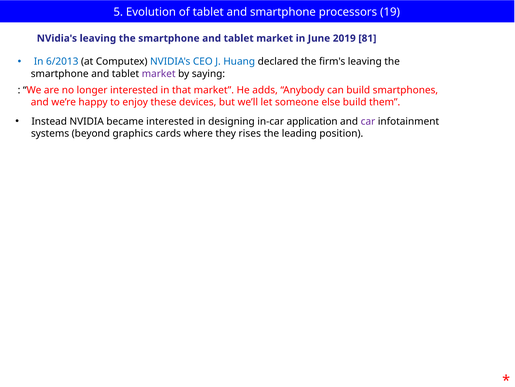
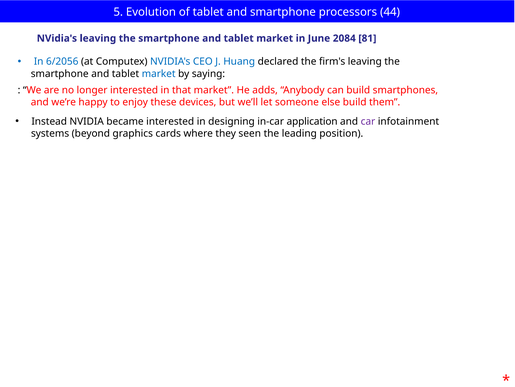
19: 19 -> 44 (390, 12)
2019: 2019 -> 2084 (344, 38)
6/2013: 6/2013 -> 6/2056 (62, 62)
market colour: purple -> blue (159, 74)
rises: rises -> seen (250, 133)
